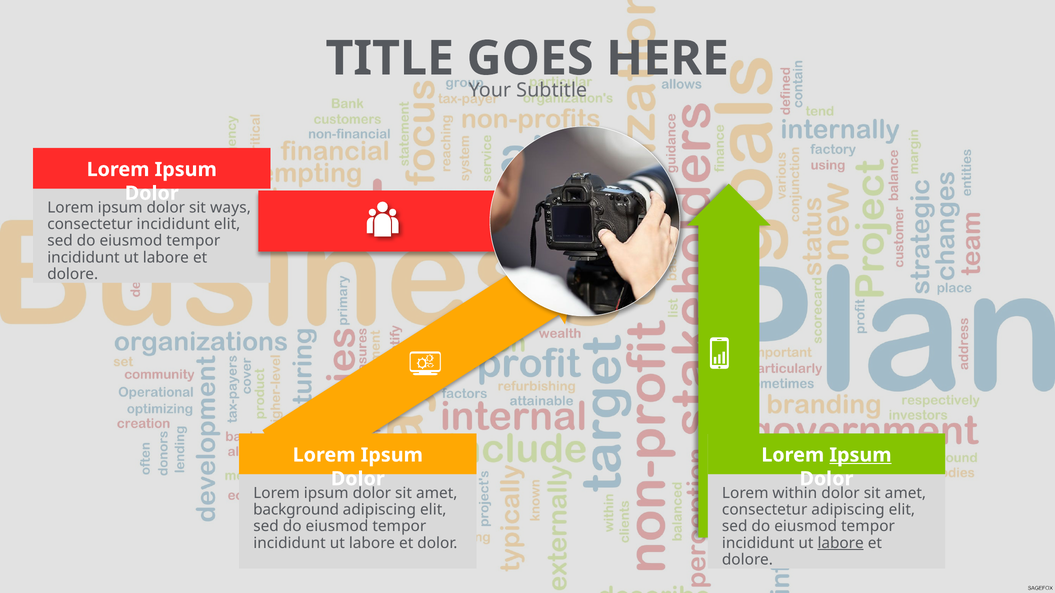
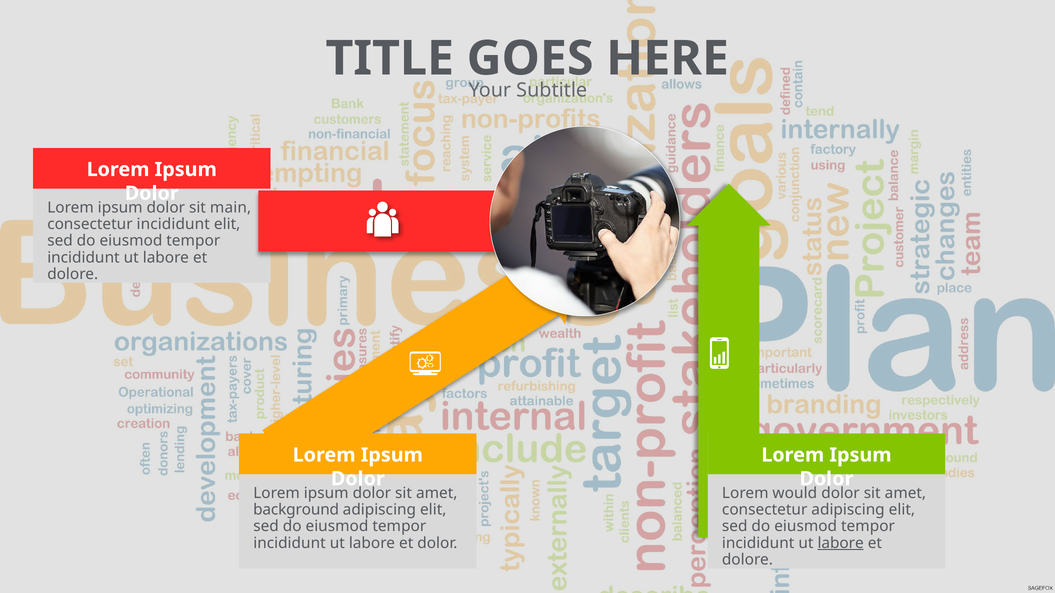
ways: ways -> main (231, 208)
Ipsum underline: present -> none (860, 455)
within: within -> would (795, 493)
